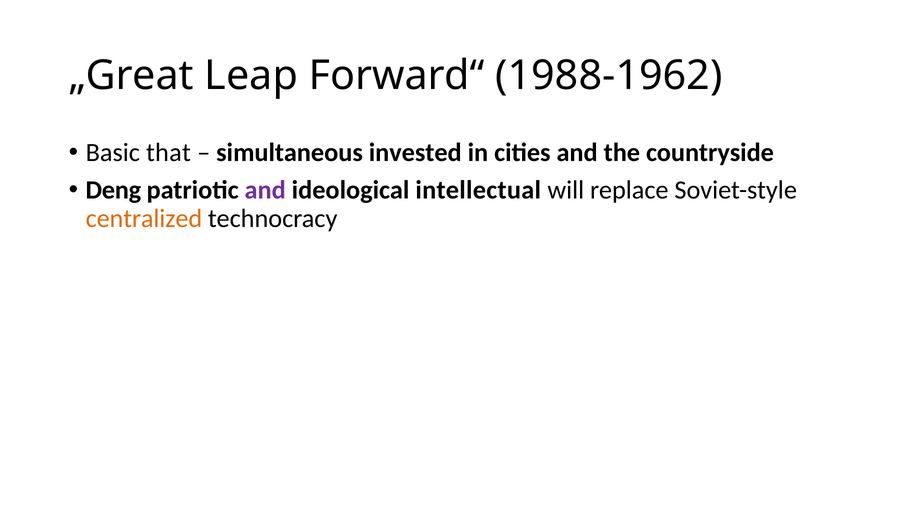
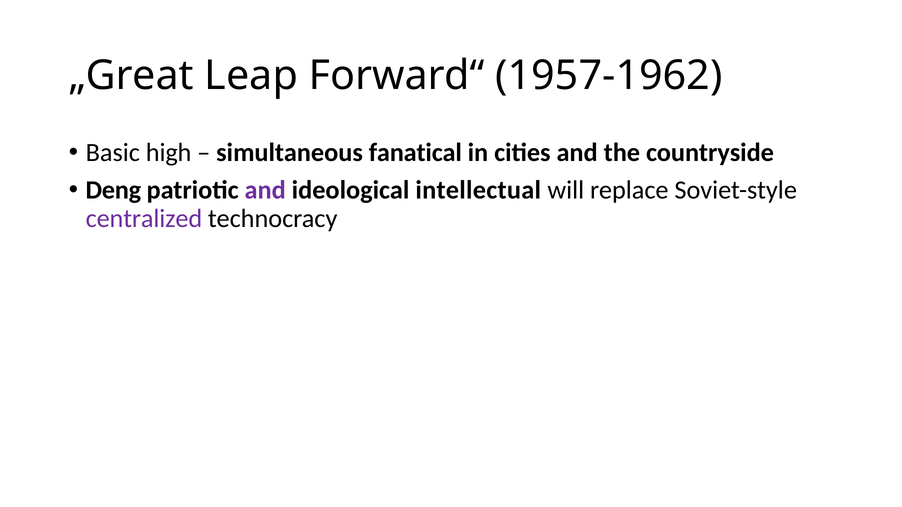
1988-1962: 1988-1962 -> 1957-1962 (609, 76)
that: that -> high (169, 153)
invested: invested -> fanatical (415, 153)
centralized colour: orange -> purple (144, 219)
